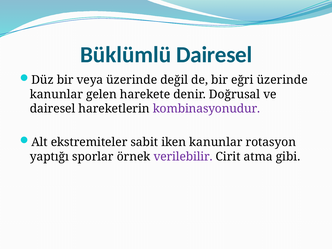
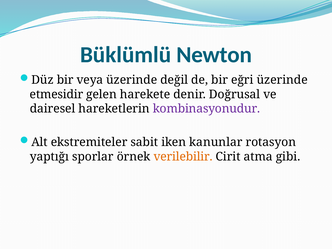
Büklümlü Dairesel: Dairesel -> Newton (214, 55)
kanunlar: kanunlar -> etmesidir (56, 94)
verilebilir colour: purple -> orange (183, 157)
